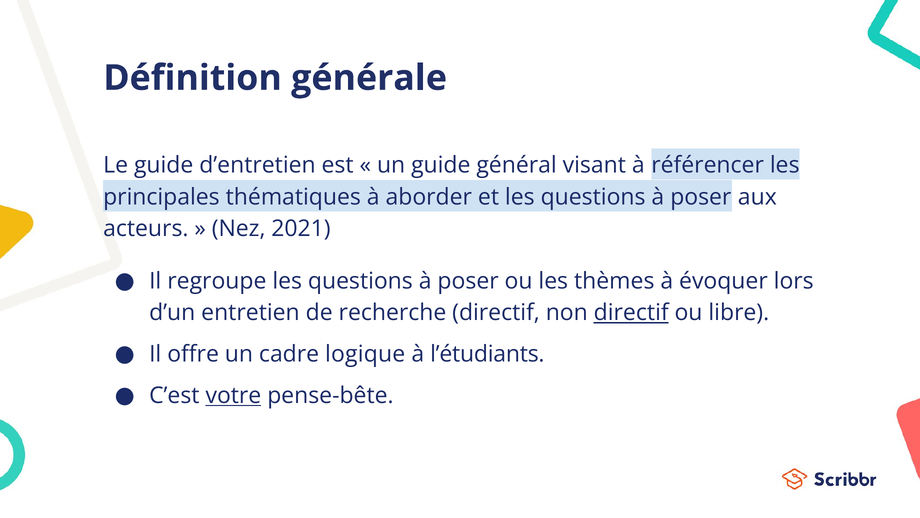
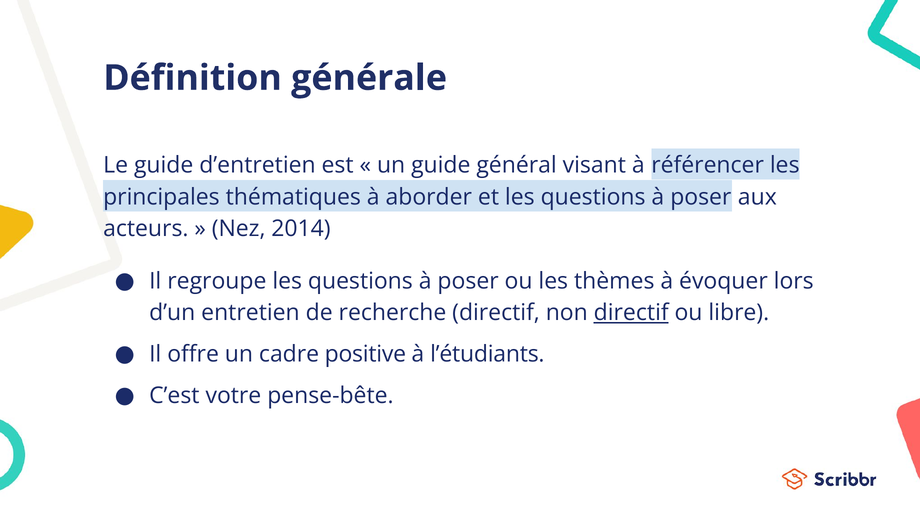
2021: 2021 -> 2014 (301, 229)
logique: logique -> positive (365, 354)
votre underline: present -> none (233, 395)
